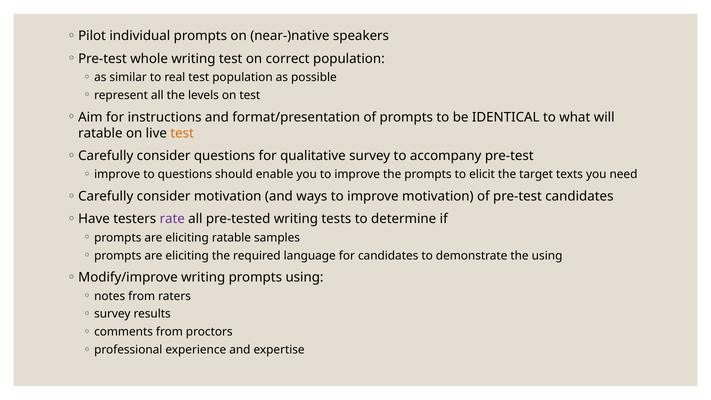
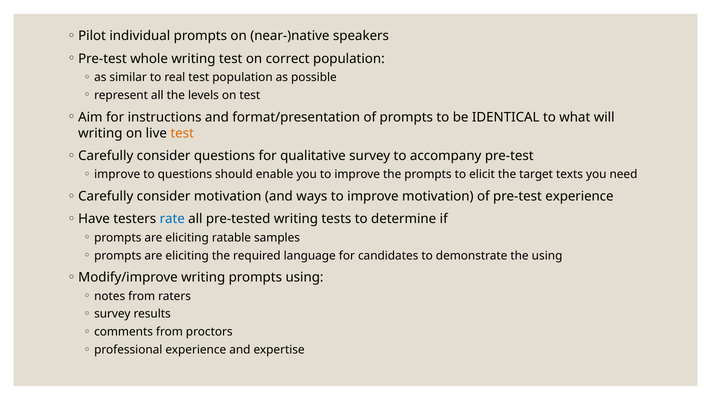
ratable: ratable -> writing (100, 133)
pre-test candidates: candidates -> experience (579, 196)
rate colour: purple -> blue (172, 219)
